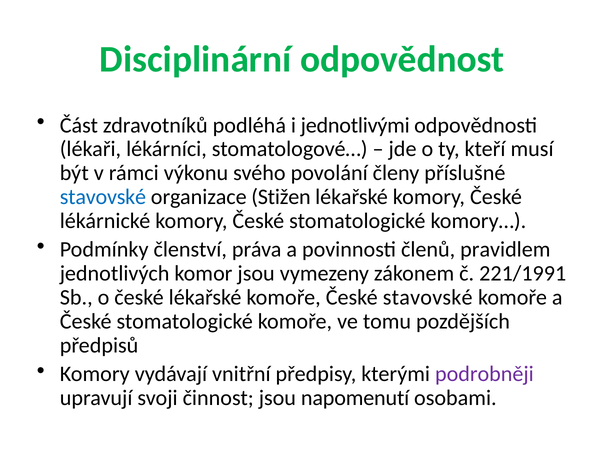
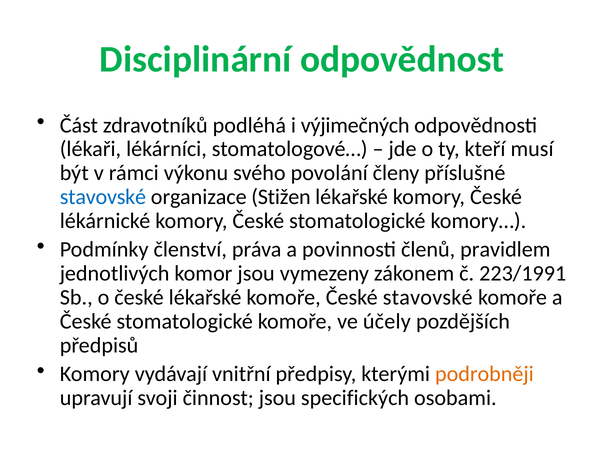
jednotlivými: jednotlivými -> výjimečných (355, 125)
221/1991: 221/1991 -> 223/1991 (523, 273)
tomu: tomu -> účely (387, 321)
podrobněji colour: purple -> orange (484, 374)
napomenutí: napomenutí -> specifických (355, 398)
